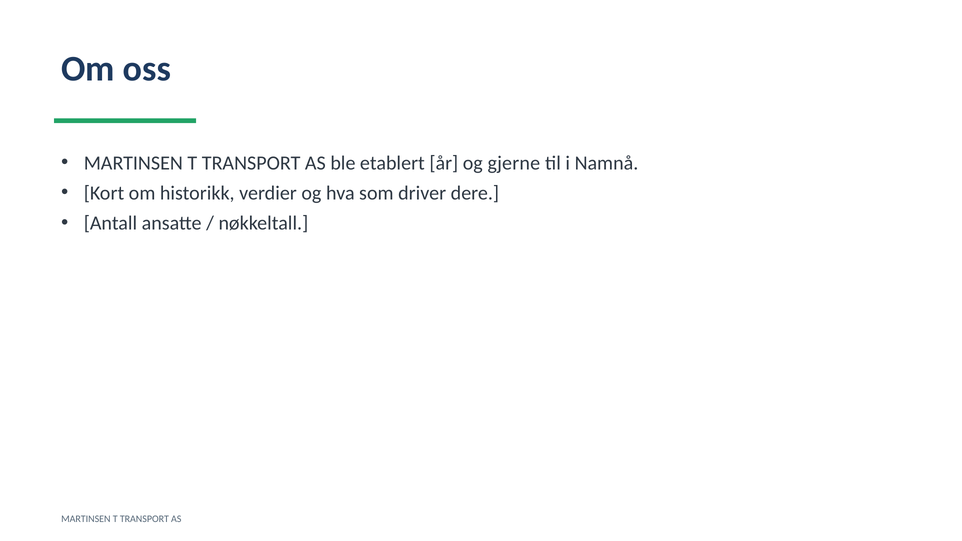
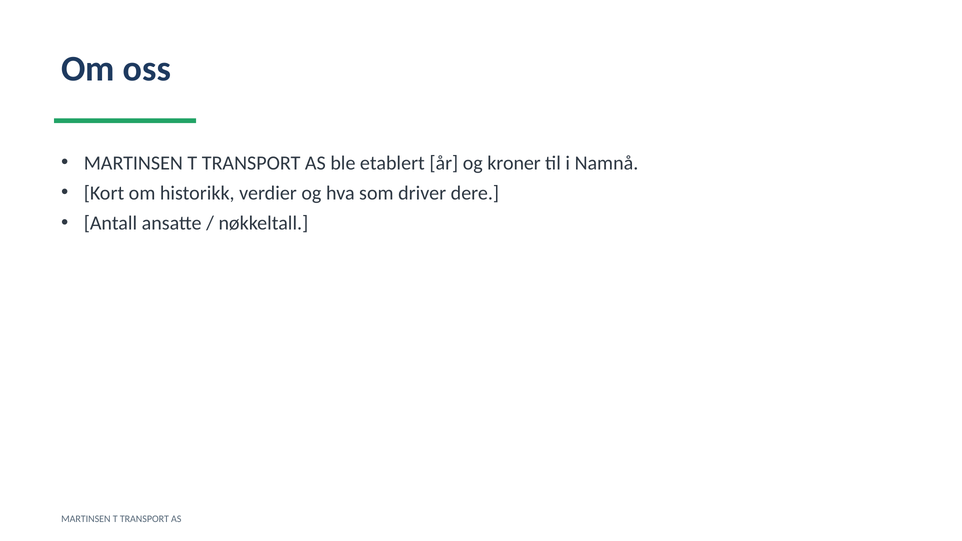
gjerne: gjerne -> kroner (514, 163)
